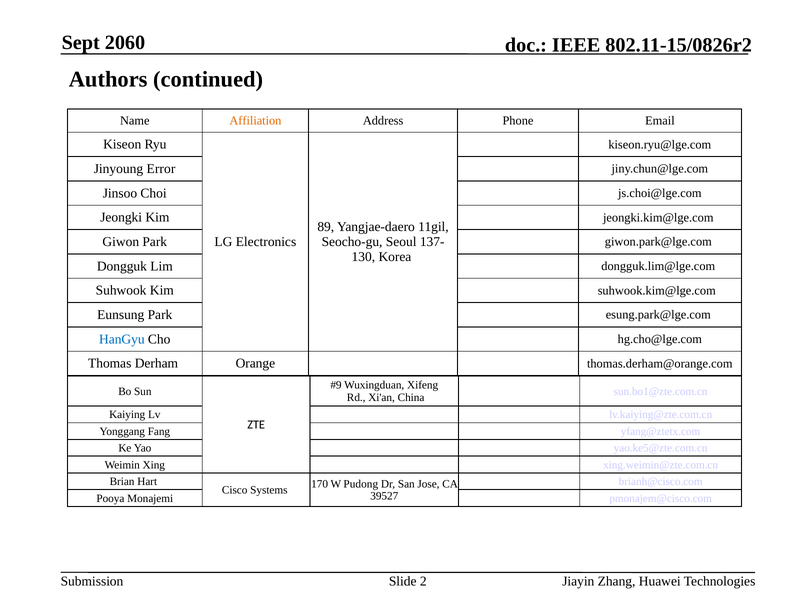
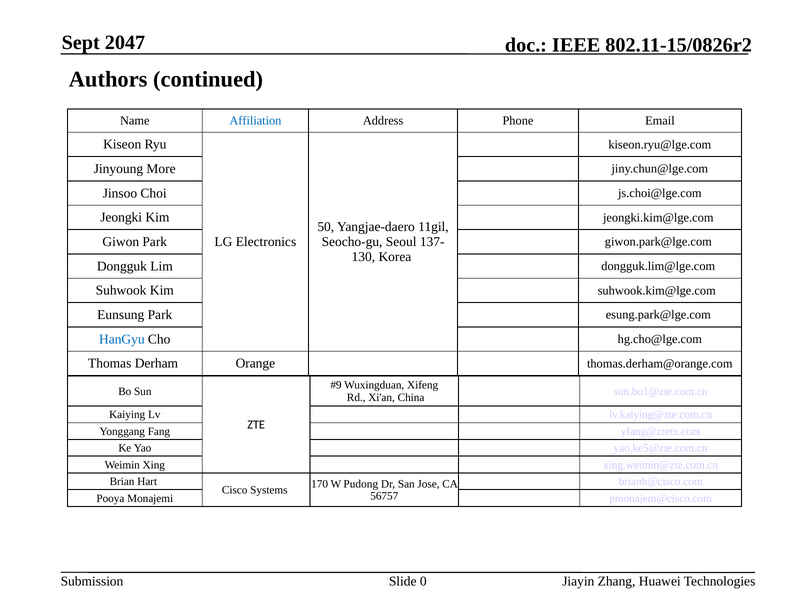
2060: 2060 -> 2047 (125, 43)
Affiliation colour: orange -> blue (255, 121)
Error: Error -> More (161, 169)
89: 89 -> 50 (326, 227)
39527: 39527 -> 56757 (384, 497)
2: 2 -> 0 (423, 582)
